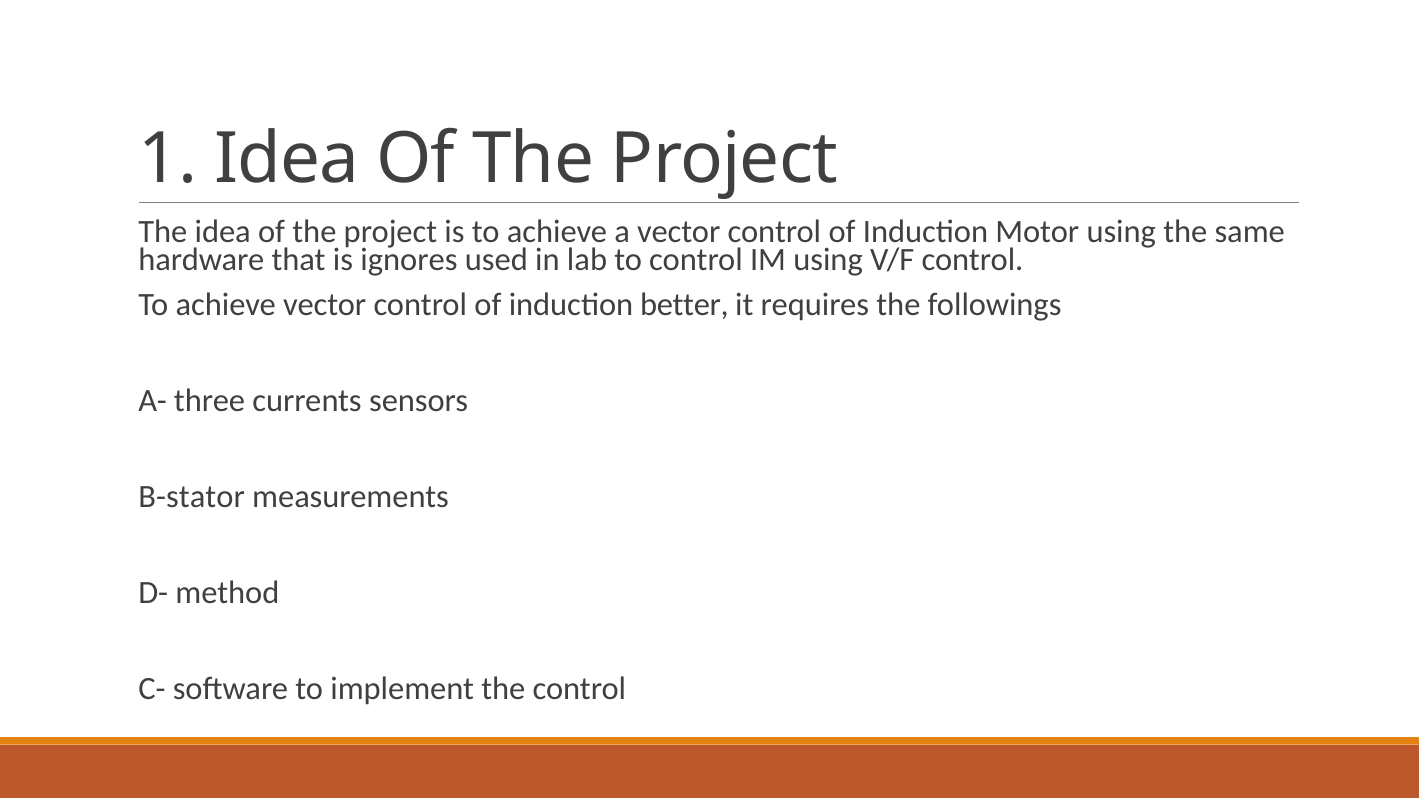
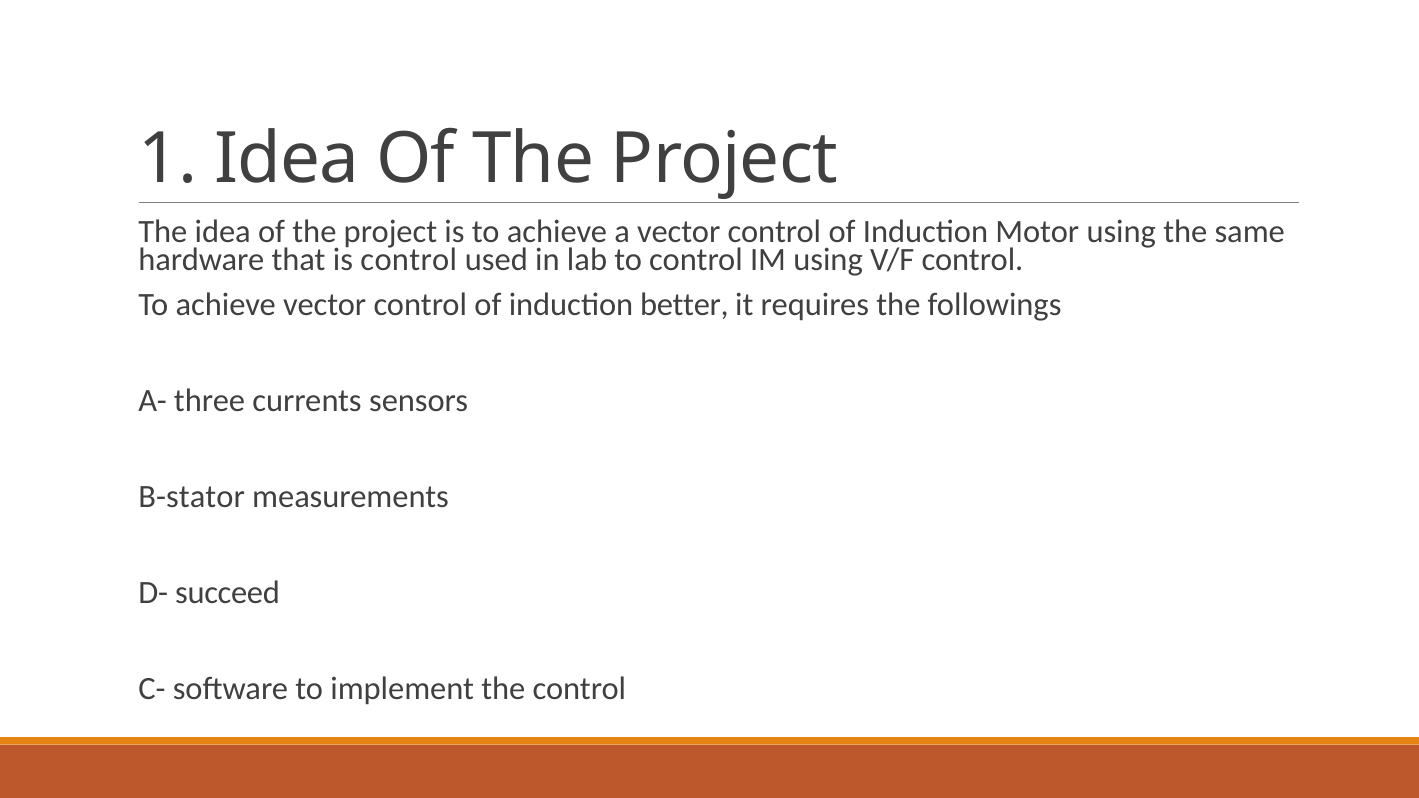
is ignores: ignores -> control (409, 260)
method: method -> succeed (228, 593)
